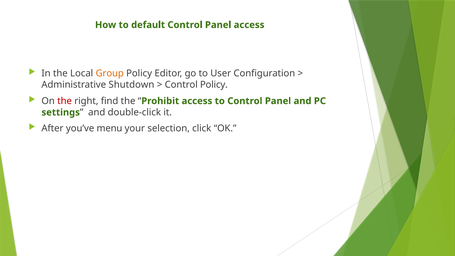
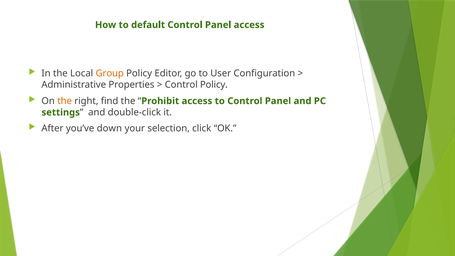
Shutdown: Shutdown -> Properties (131, 85)
the colour: red -> orange (65, 101)
menu: menu -> down (109, 128)
